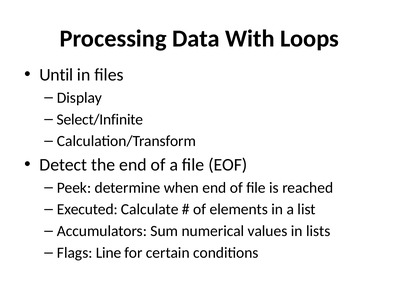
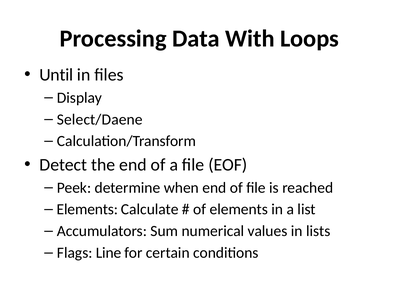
Select/Infinite: Select/Infinite -> Select/Daene (100, 119)
Executed: Executed -> Elements (87, 210)
